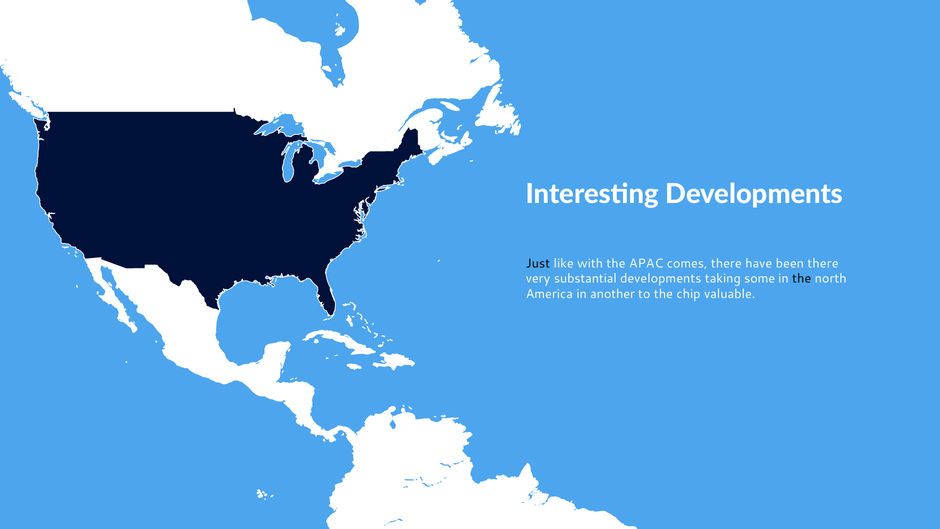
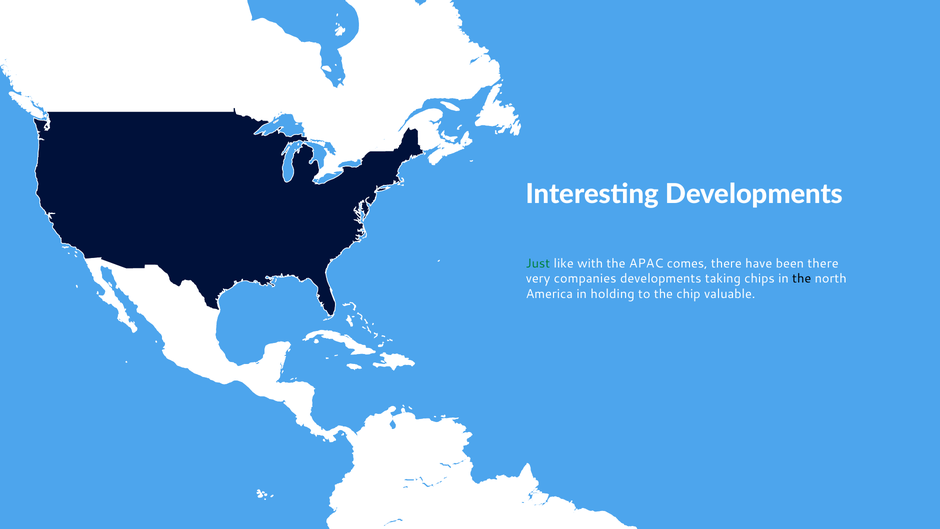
Just colour: black -> green (538, 263)
substantial: substantial -> companies (585, 279)
some: some -> chips (760, 279)
another: another -> holding (613, 294)
